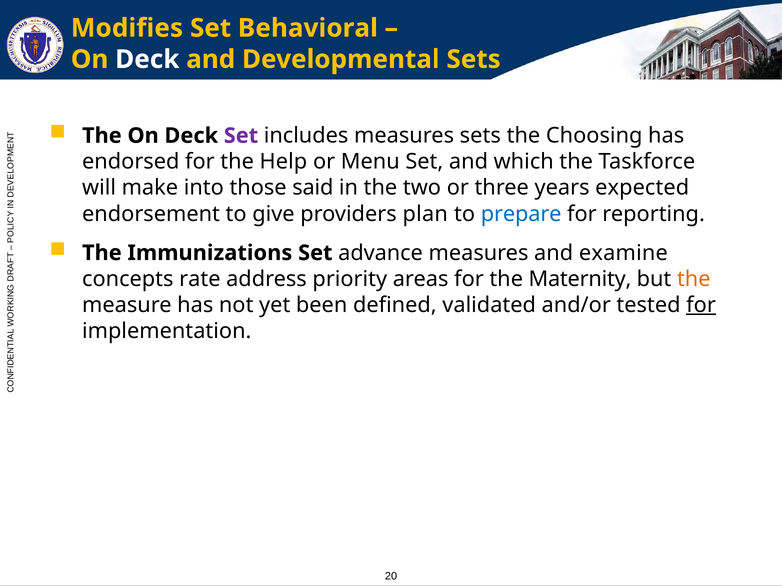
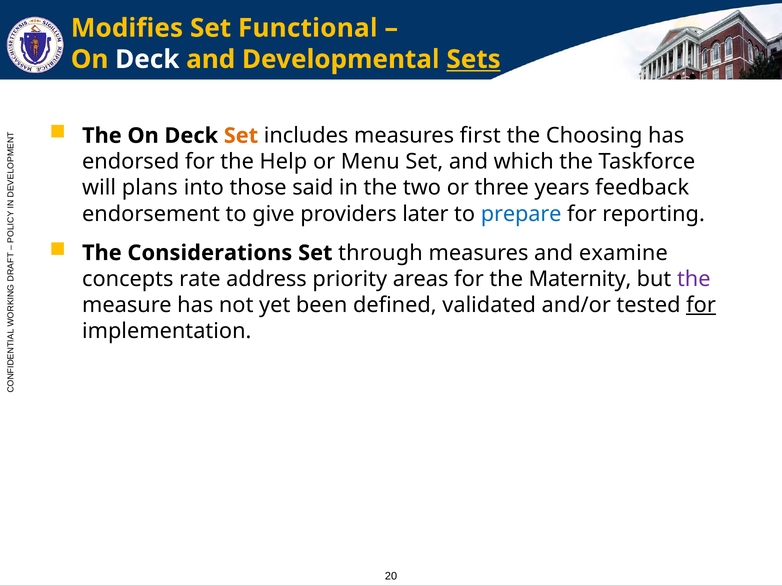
Behavioral: Behavioral -> Functional (308, 28)
Sets underline: none -> present (474, 59)
Set colour: purple -> orange (241, 136)
measures sets: sets -> first (480, 136)
make: make -> plans (150, 188)
expected: expected -> feedback (642, 188)
plan: plan -> later (425, 214)
Immunizations: Immunizations -> Considerations (210, 253)
advance: advance -> through (380, 253)
the colour: orange -> purple (694, 279)
